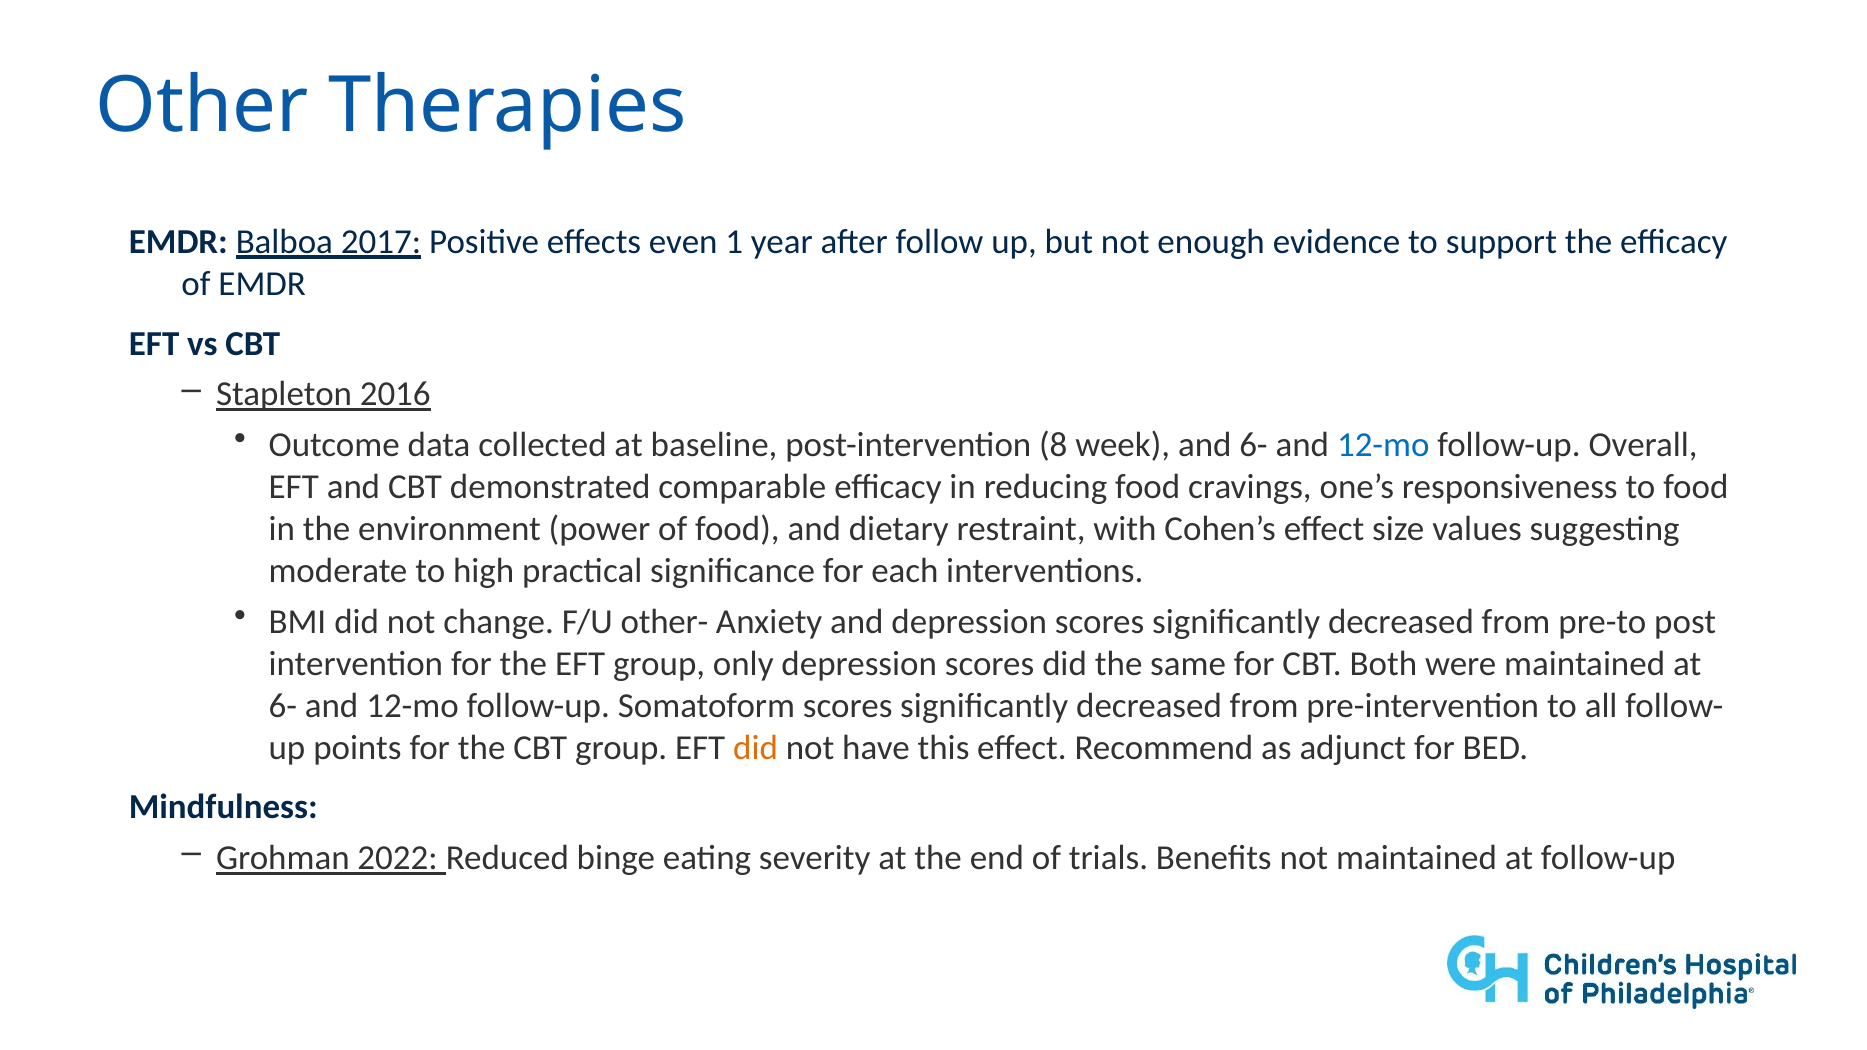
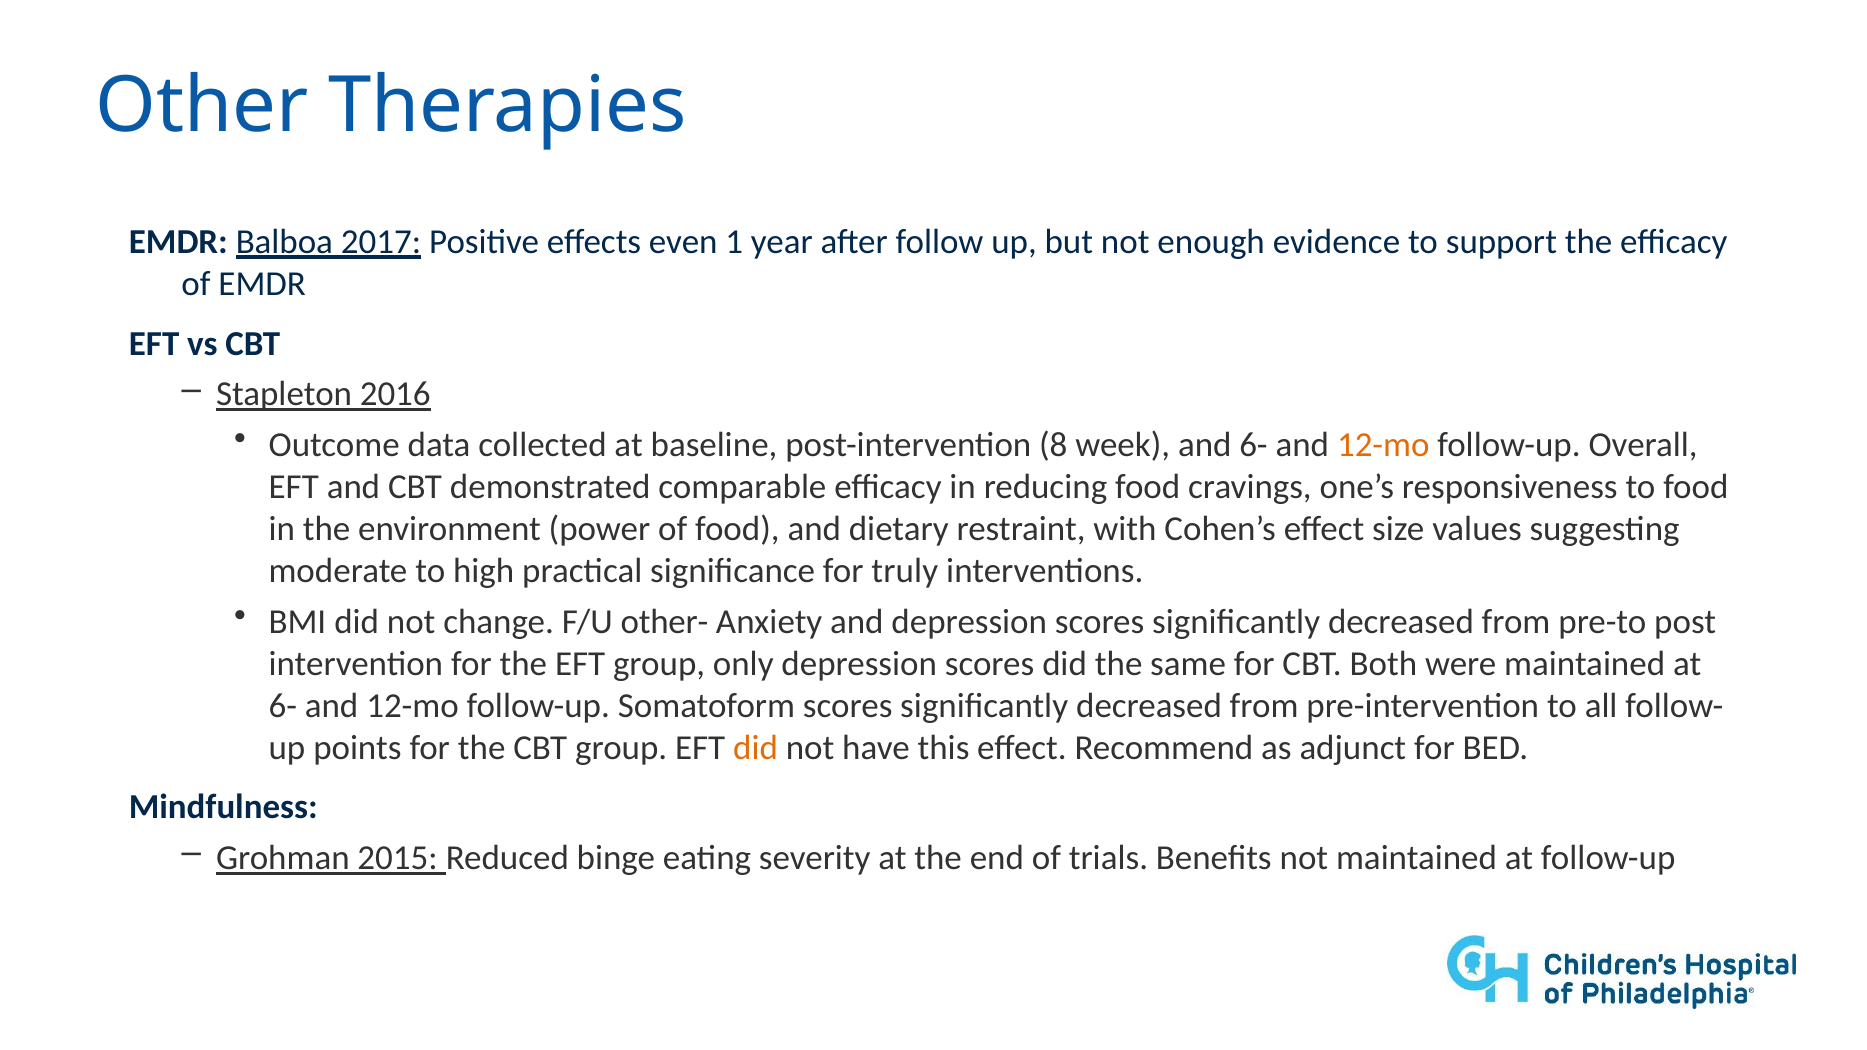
12-mo colour: blue -> orange (1383, 445)
each: each -> truly (905, 571)
2022: 2022 -> 2015 (398, 858)
